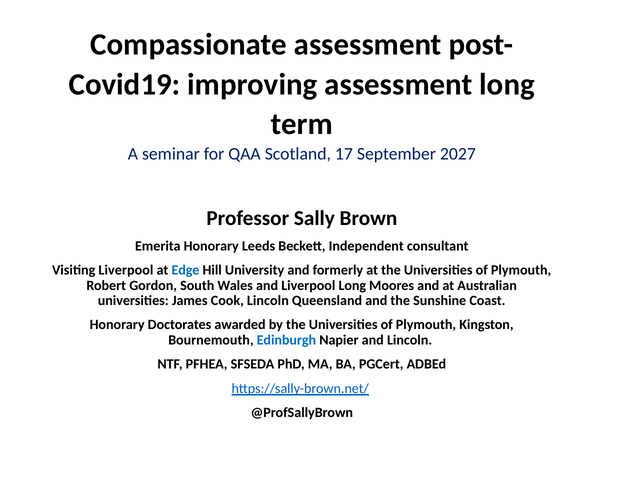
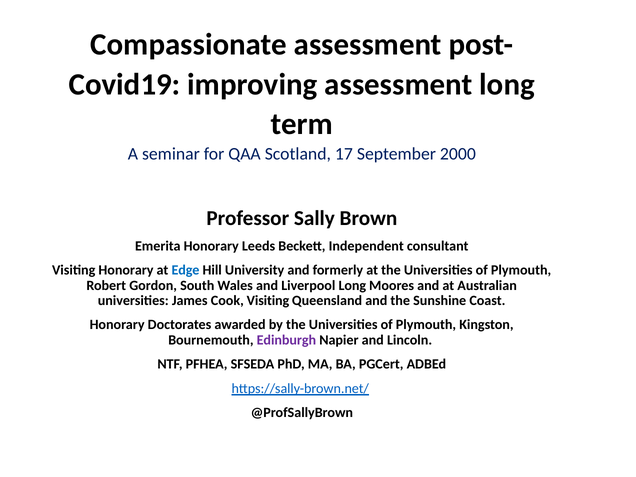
2027: 2027 -> 2000 (458, 154)
Visiting Liverpool: Liverpool -> Honorary (126, 270)
Cook Lincoln: Lincoln -> Visiting (268, 301)
Edinburgh colour: blue -> purple (286, 340)
